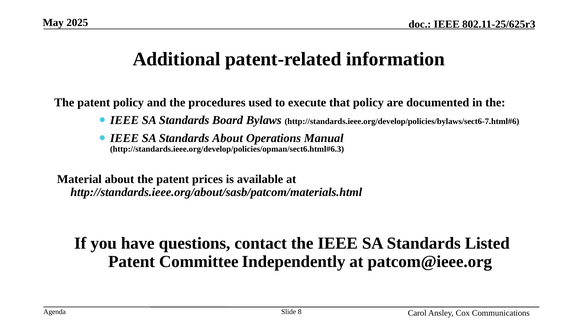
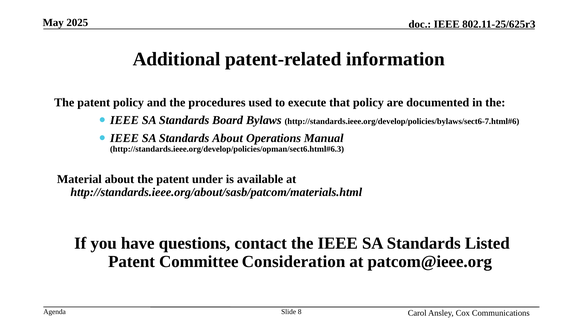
prices: prices -> under (207, 179)
Independently: Independently -> Consideration (294, 262)
